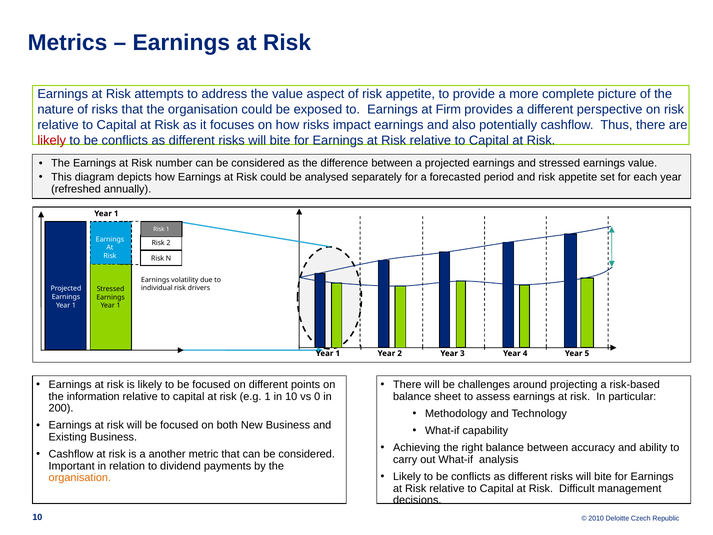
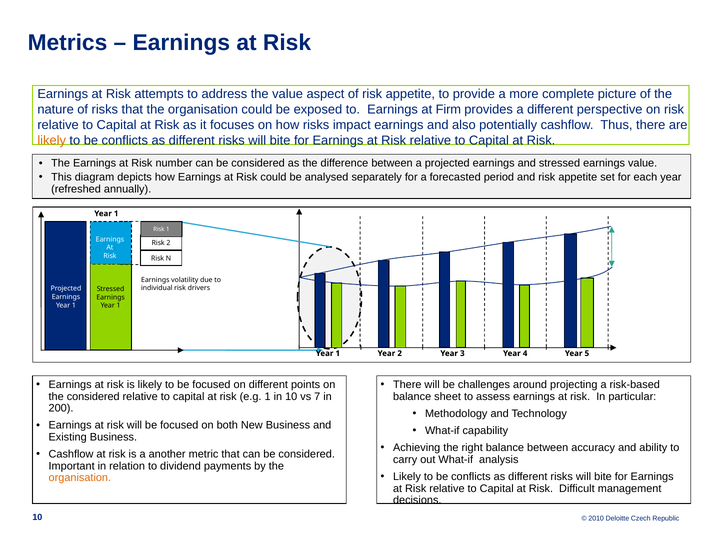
likely colour: red -> orange (52, 141)
the information: information -> considered (93, 396)
0: 0 -> 7 (317, 396)
